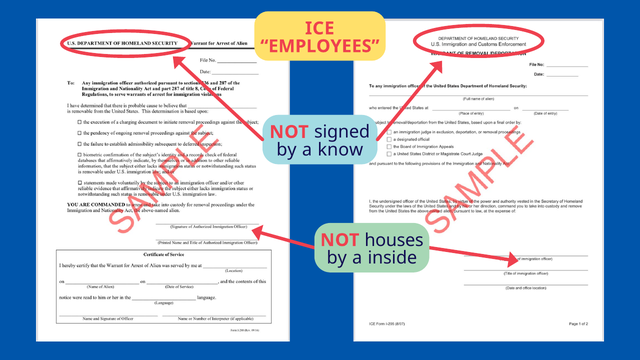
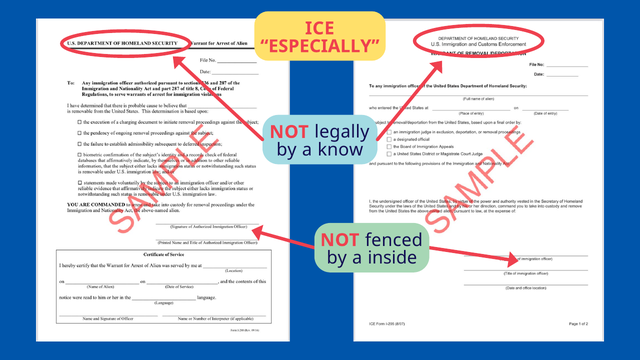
EMPLOYEES: EMPLOYEES -> ESPECIALLY (320, 46)
signed: signed -> legally (342, 132)
houses: houses -> fenced (394, 240)
